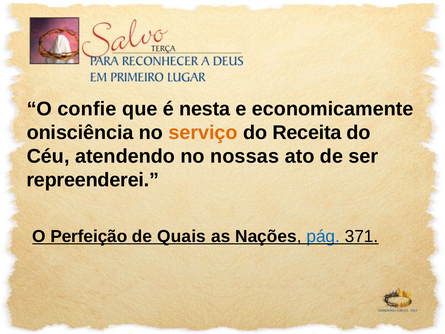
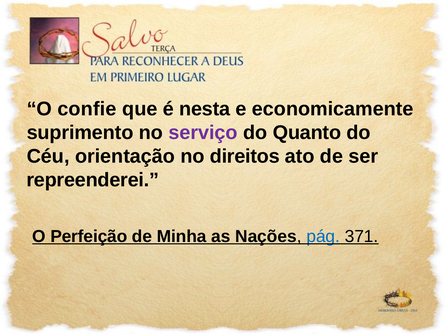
onisciência: onisciência -> suprimento (80, 132)
serviço colour: orange -> purple (203, 132)
Receita: Receita -> Quanto (307, 132)
atendendo: atendendo -> orientação (125, 156)
nossas: nossas -> direitos (245, 156)
Quais: Quais -> Minha (182, 236)
